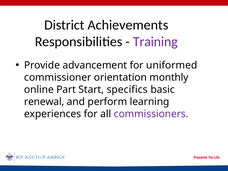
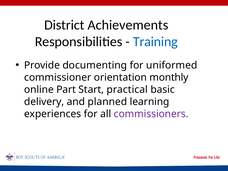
Training colour: purple -> blue (155, 42)
advancement: advancement -> documenting (95, 65)
specifics: specifics -> practical (127, 90)
renewal: renewal -> delivery (44, 102)
perform: perform -> planned (107, 102)
